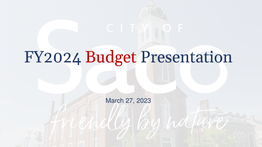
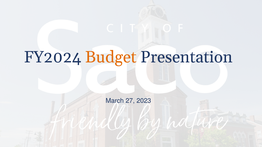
Budget colour: red -> orange (111, 57)
